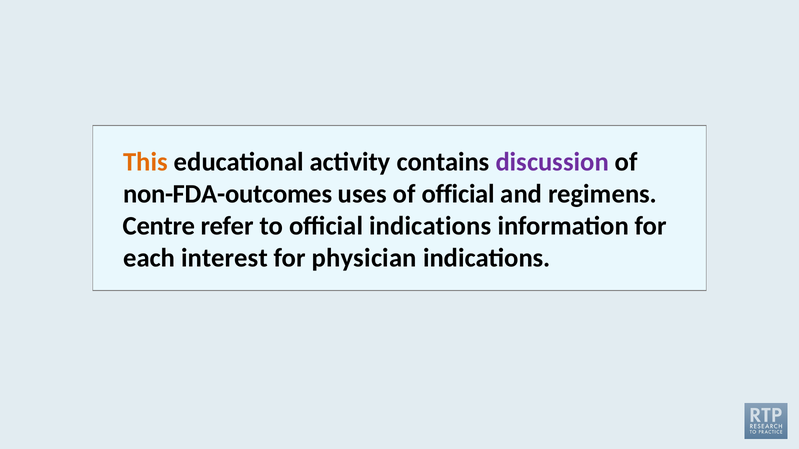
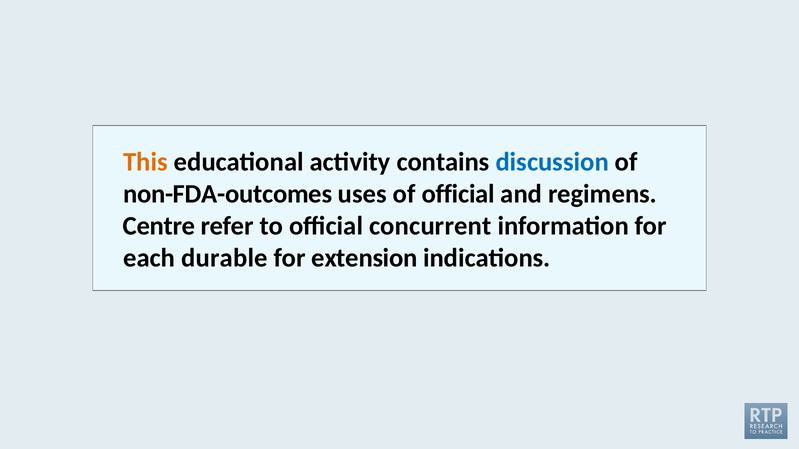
discussion colour: purple -> blue (552, 162)
official indications: indications -> concurrent (430, 226)
interest: interest -> durable (224, 258)
physician: physician -> extension (364, 258)
